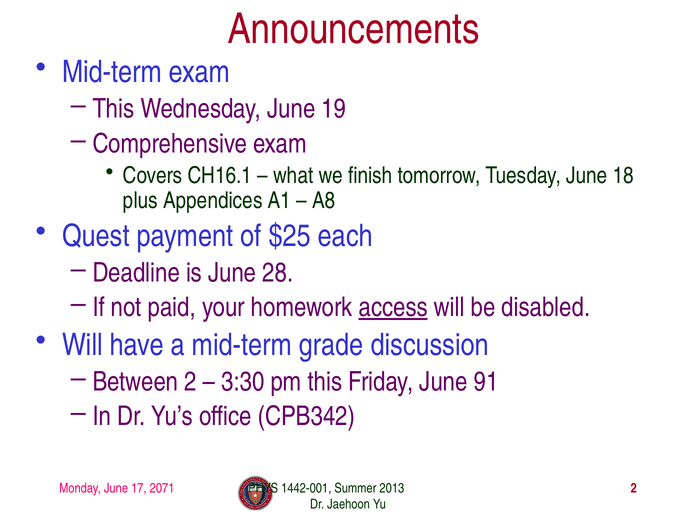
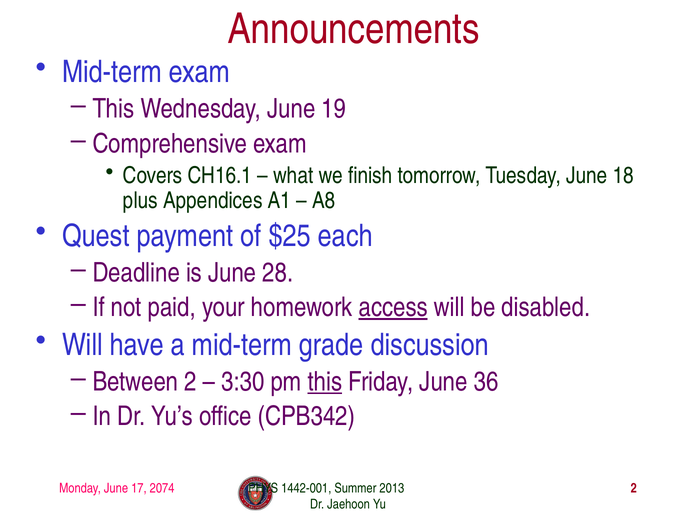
this underline: none -> present (325, 382)
91: 91 -> 36 (486, 382)
2071: 2071 -> 2074 (162, 488)
